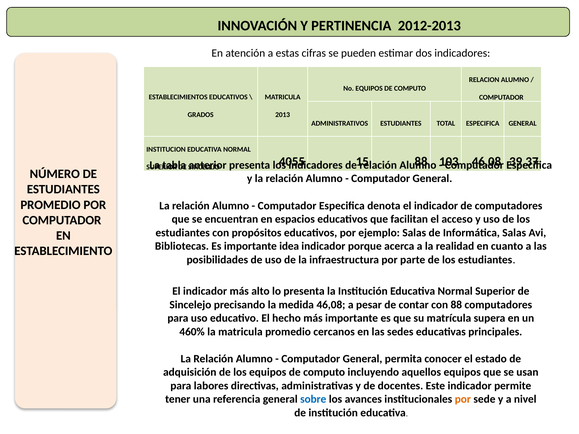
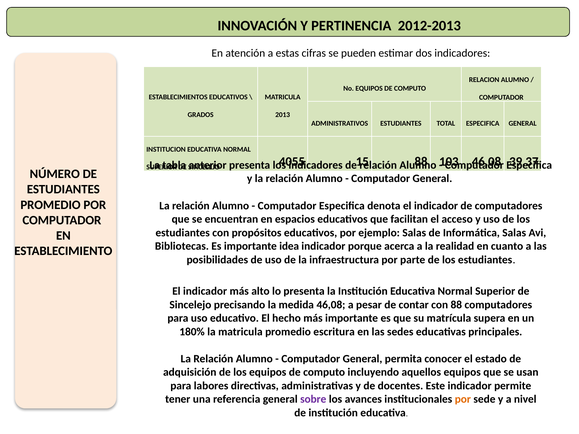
460%: 460% -> 180% (192, 332)
cercanos: cercanos -> escritura (334, 332)
sobre colour: blue -> purple (313, 399)
